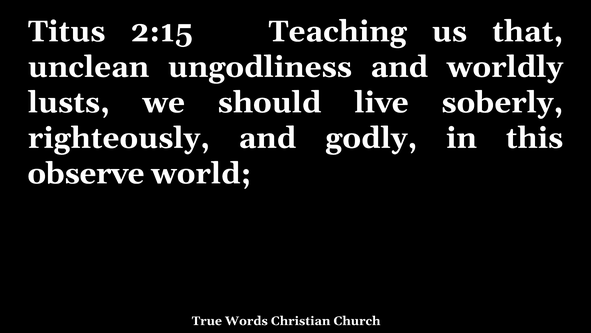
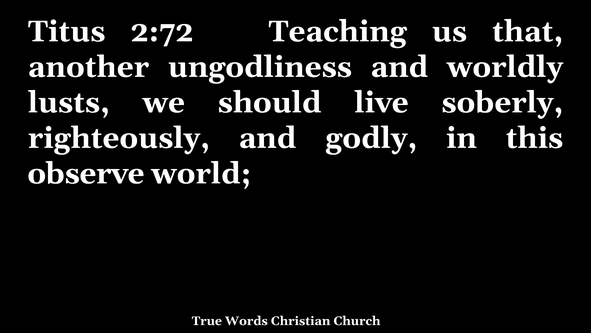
2:15: 2:15 -> 2:72 (162, 32)
unclean: unclean -> another (89, 67)
